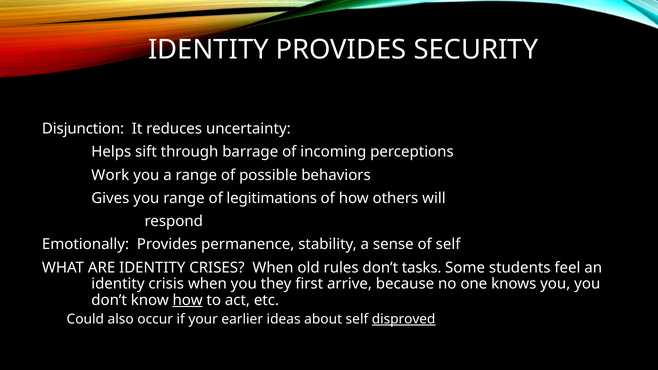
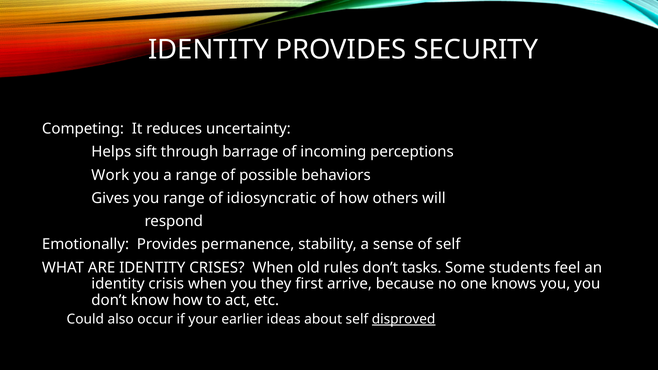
Disjunction: Disjunction -> Competing (83, 129)
legitimations: legitimations -> idiosyncratic (272, 198)
how underline: present -> none (188, 300)
